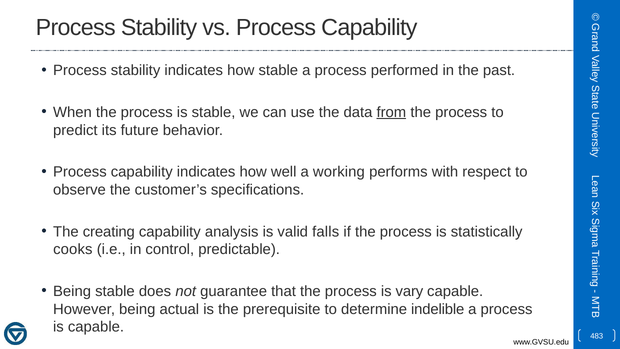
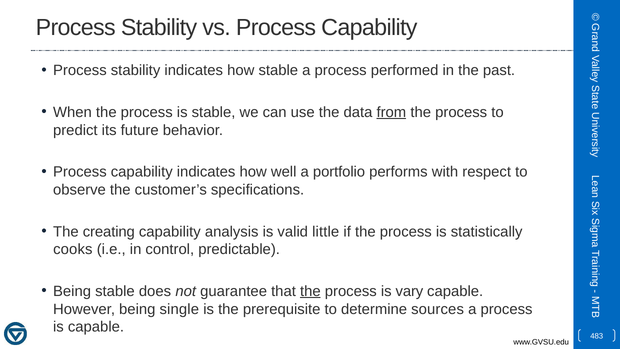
working: working -> portfolio (339, 172)
falls: falls -> little (326, 231)
the underline: none -> present (310, 291)
actual: actual -> single (179, 309)
indelible: indelible -> sources (438, 309)
